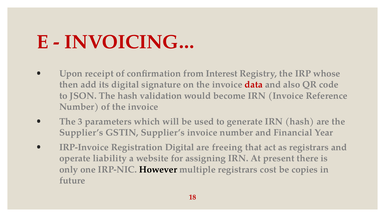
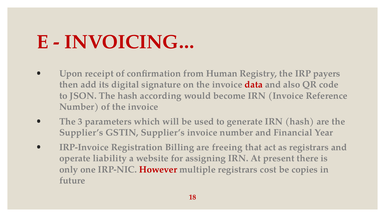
Interest: Interest -> Human (222, 73)
whose: whose -> payers (327, 73)
validation: validation -> according (161, 96)
Registration Digital: Digital -> Billing (180, 147)
However colour: black -> red (158, 169)
